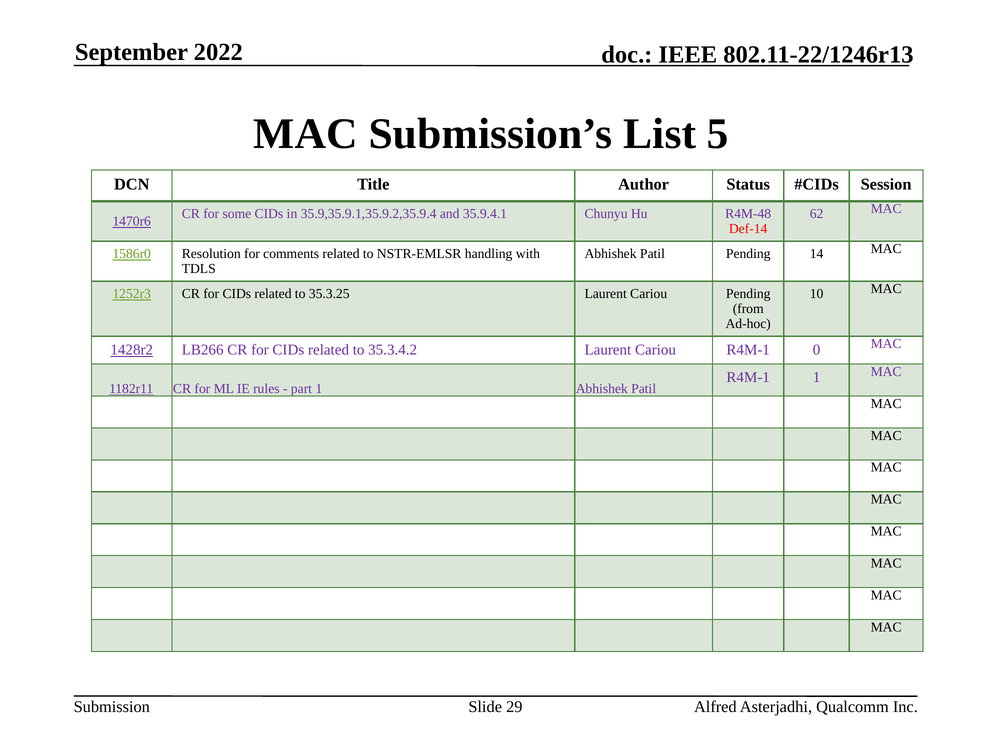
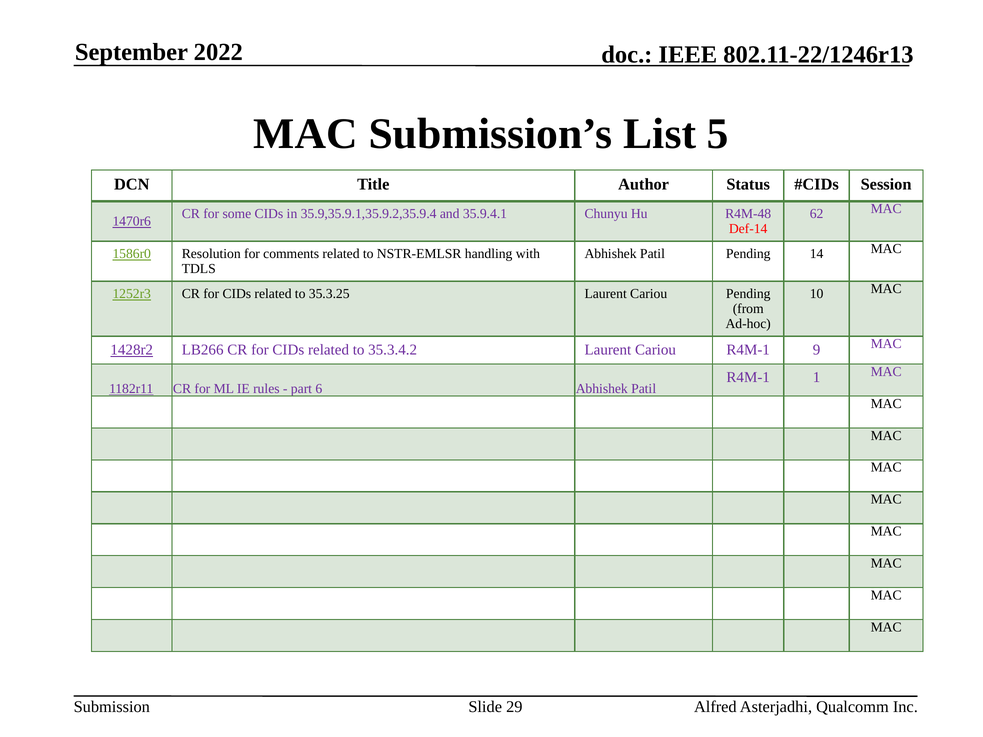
0: 0 -> 9 (817, 350)
part 1: 1 -> 6 (319, 389)
